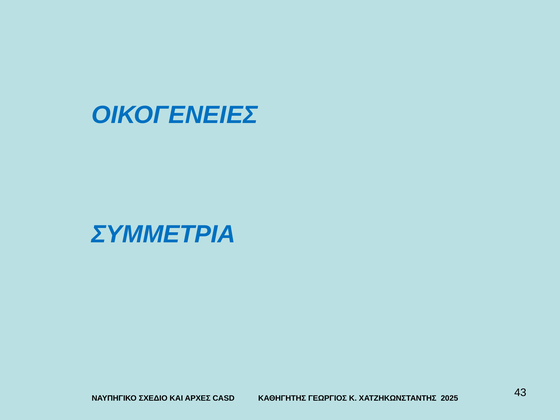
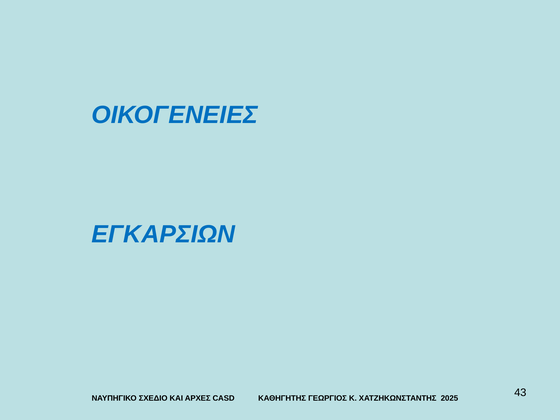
ΣΥΜΜΕΤΡΙΑ: ΣΥΜΜΕΤΡΙΑ -> ΕΓΚΑΡΣΙΩΝ (163, 234)
